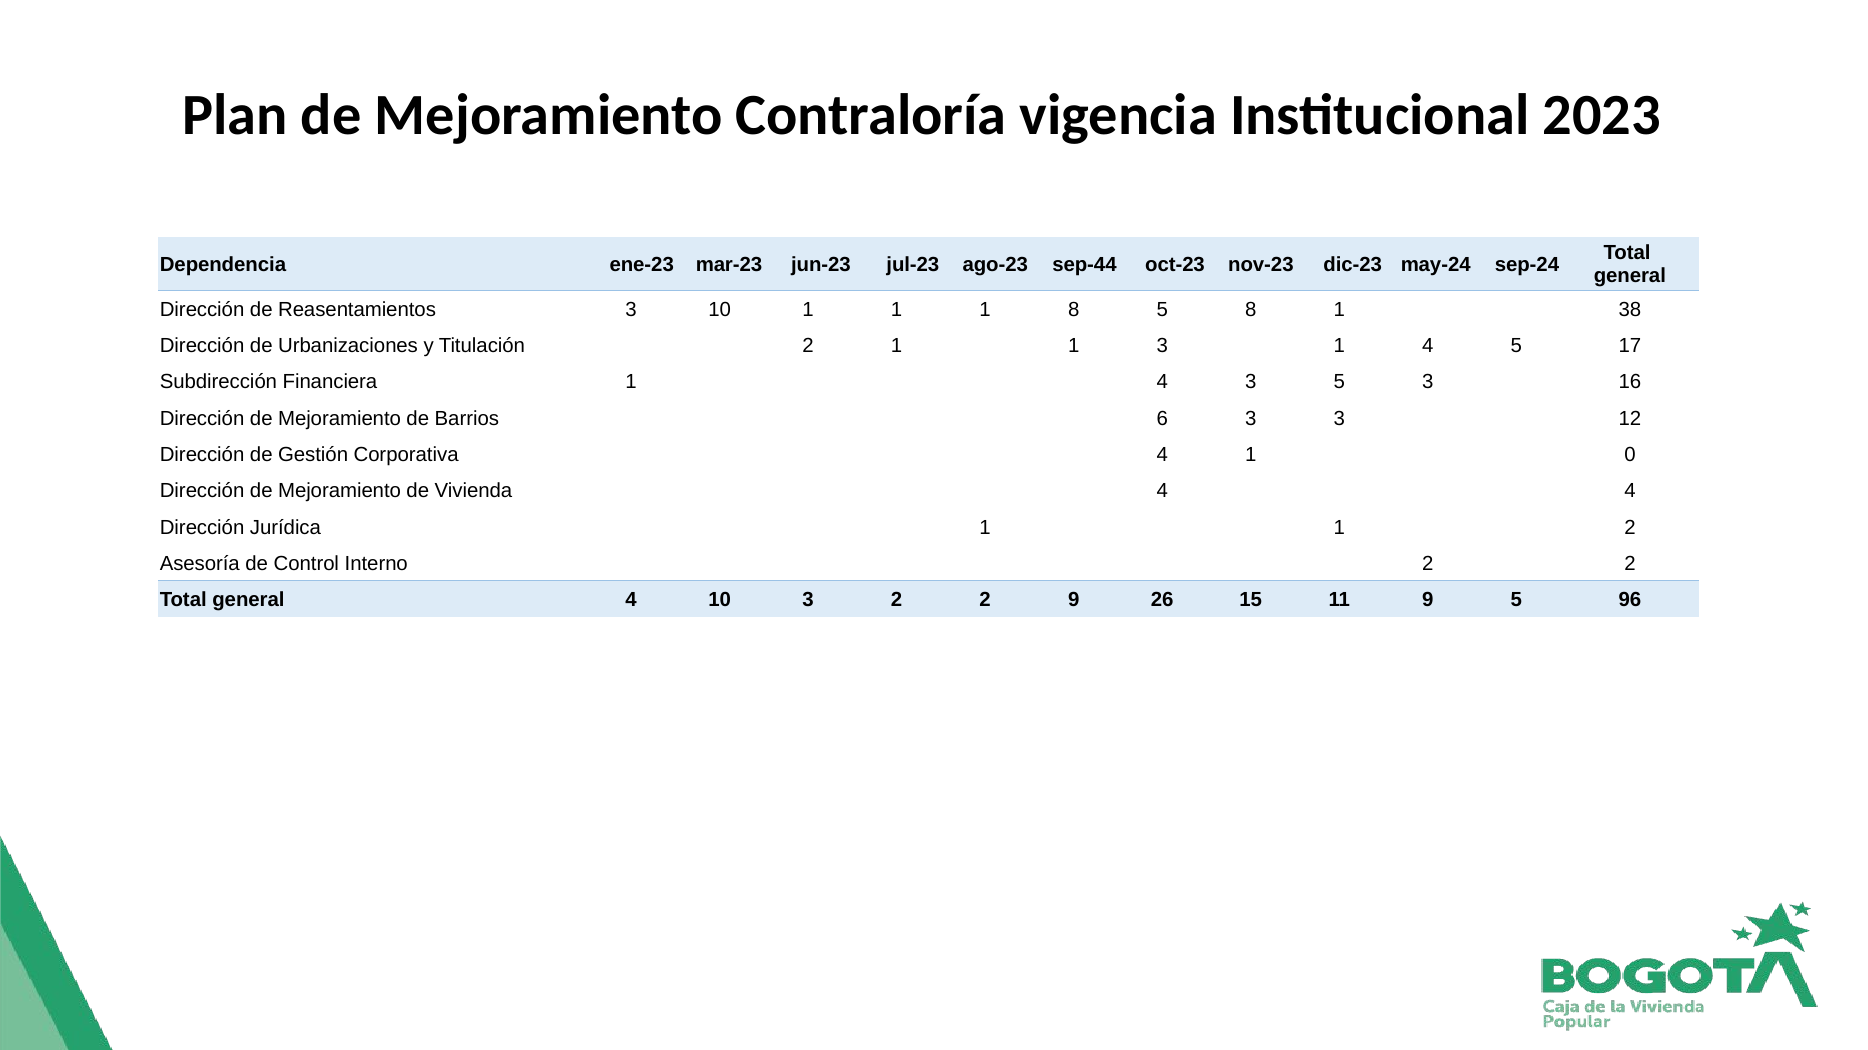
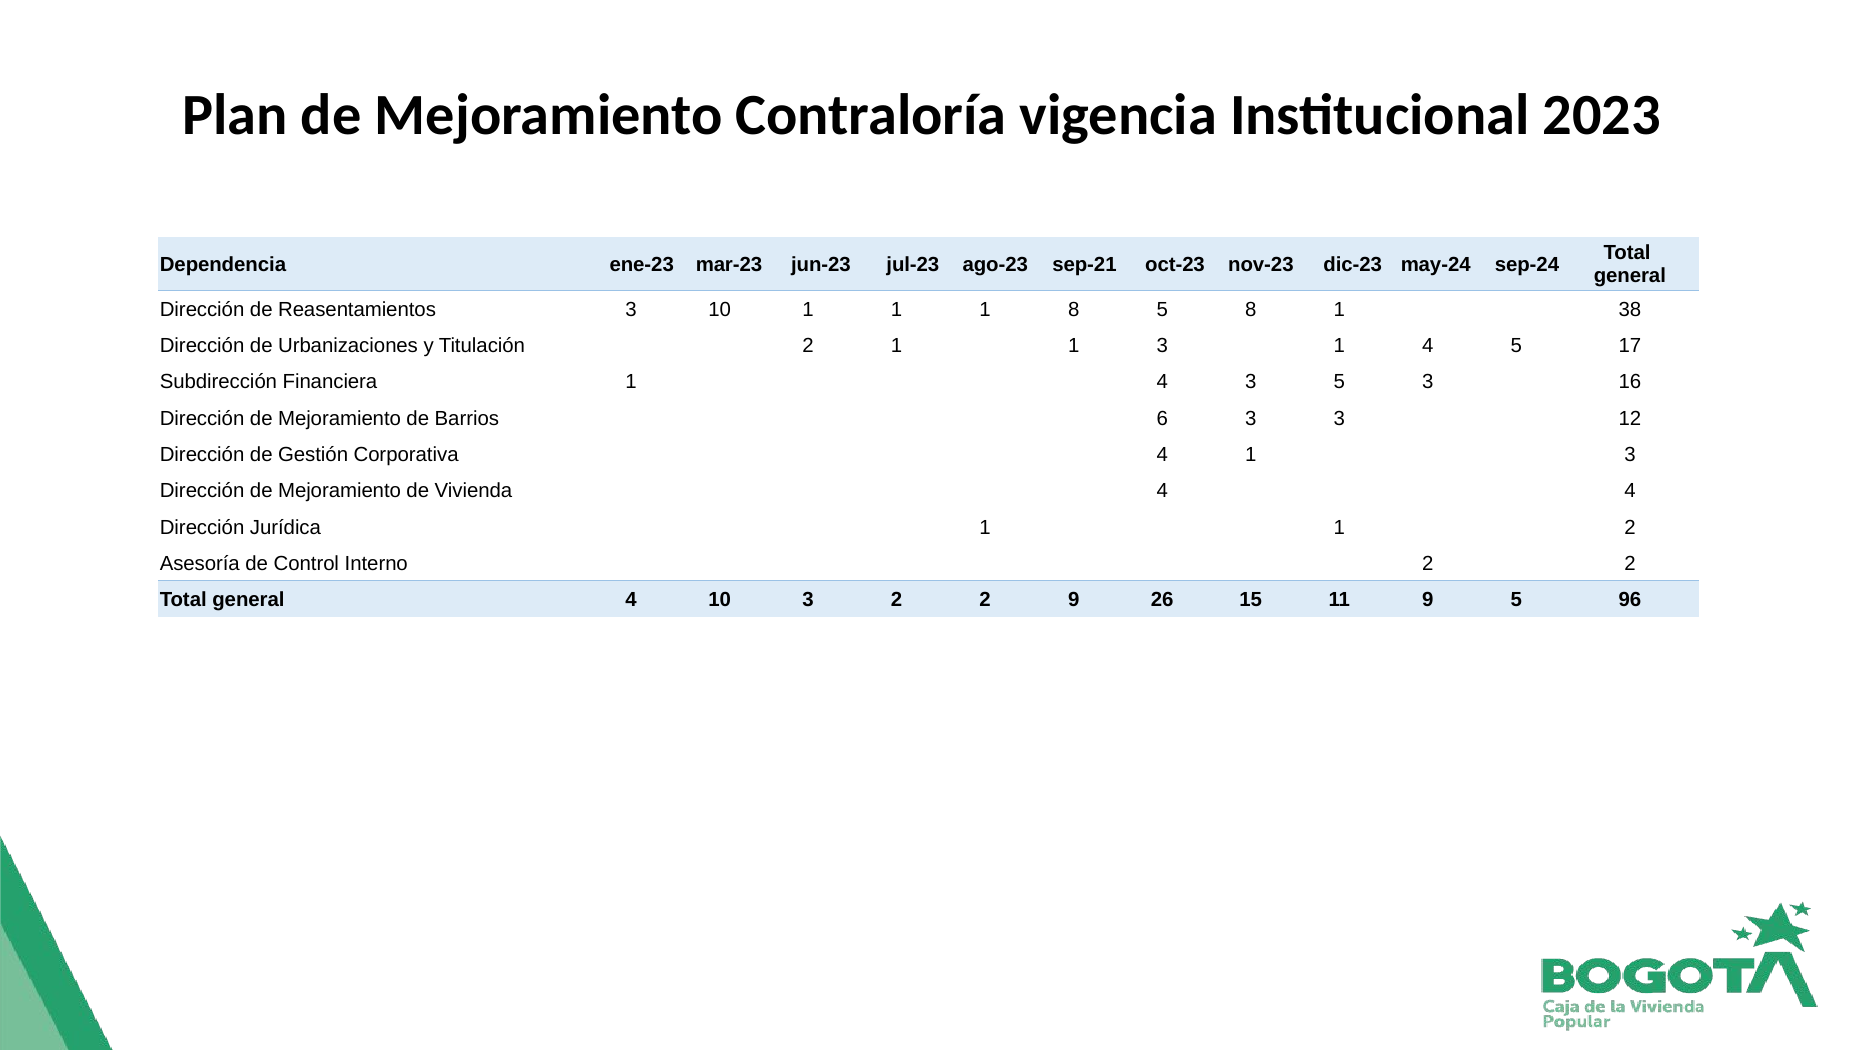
sep-44: sep-44 -> sep-21 (1084, 265)
4 1 0: 0 -> 3 (1630, 455)
